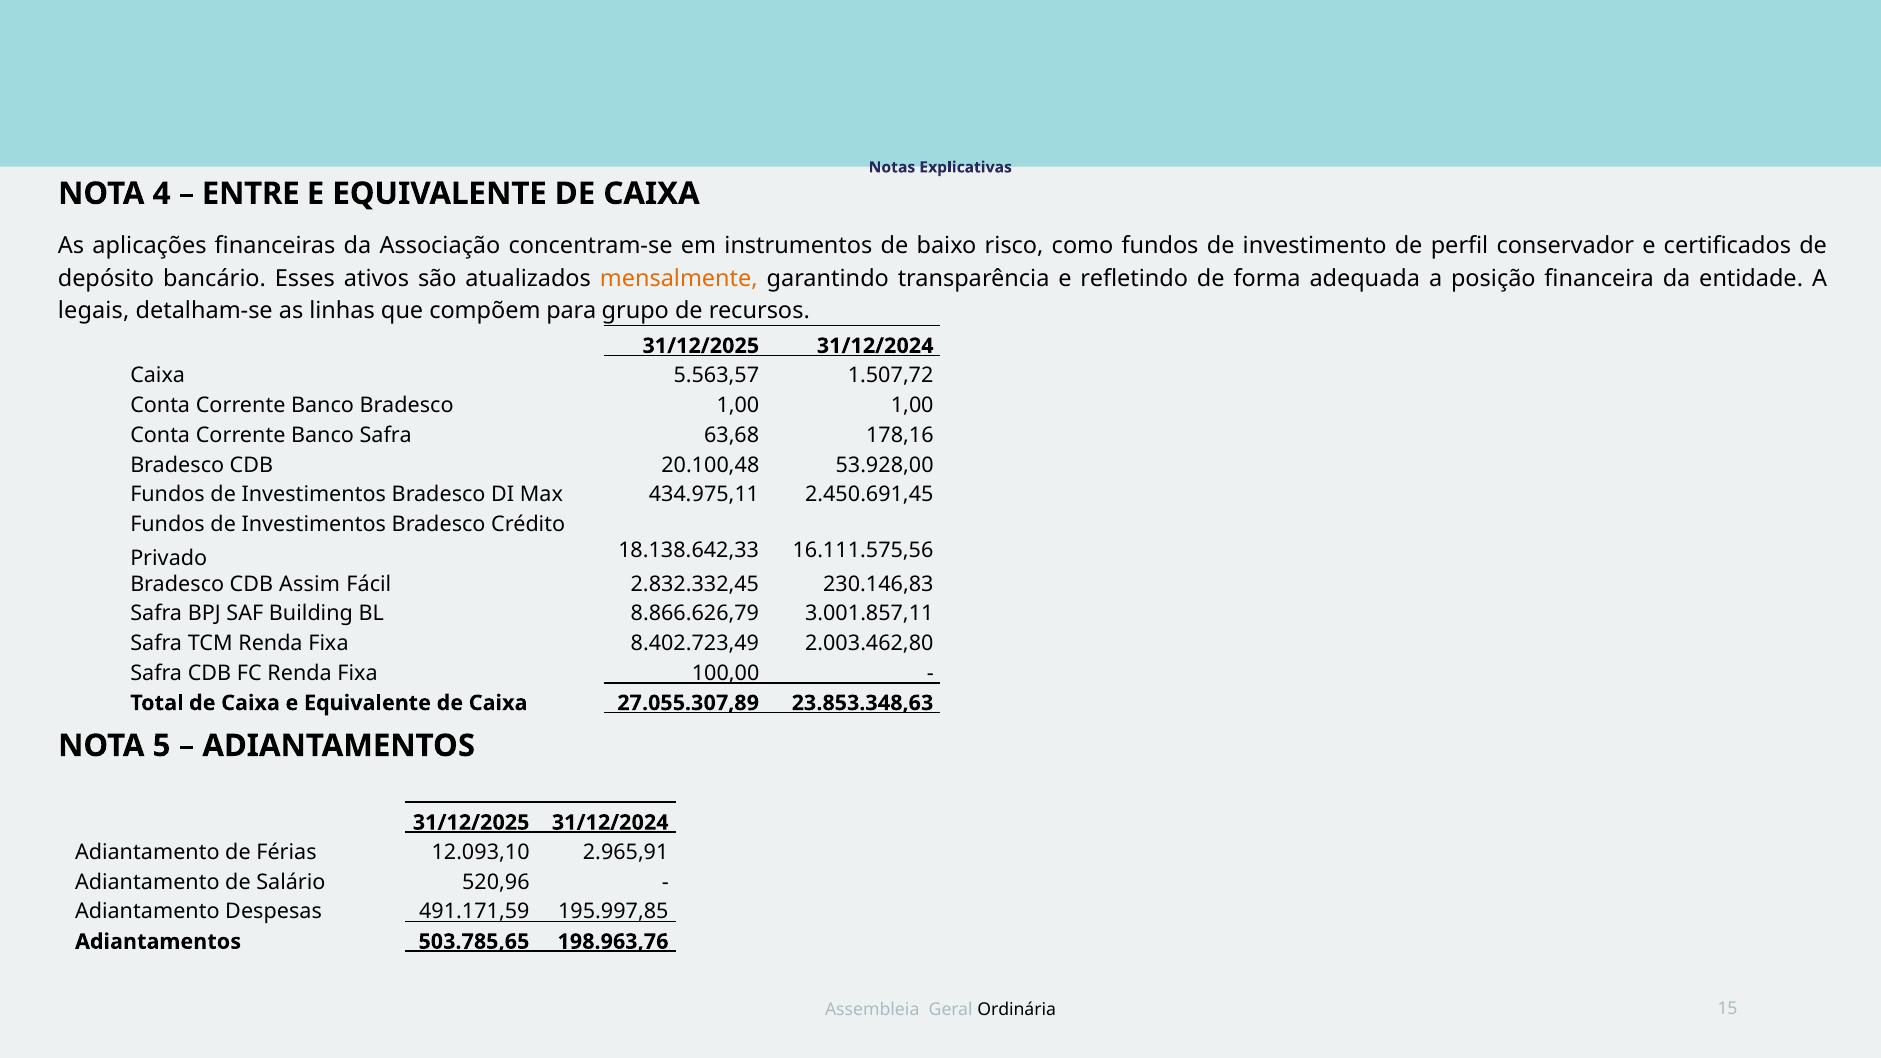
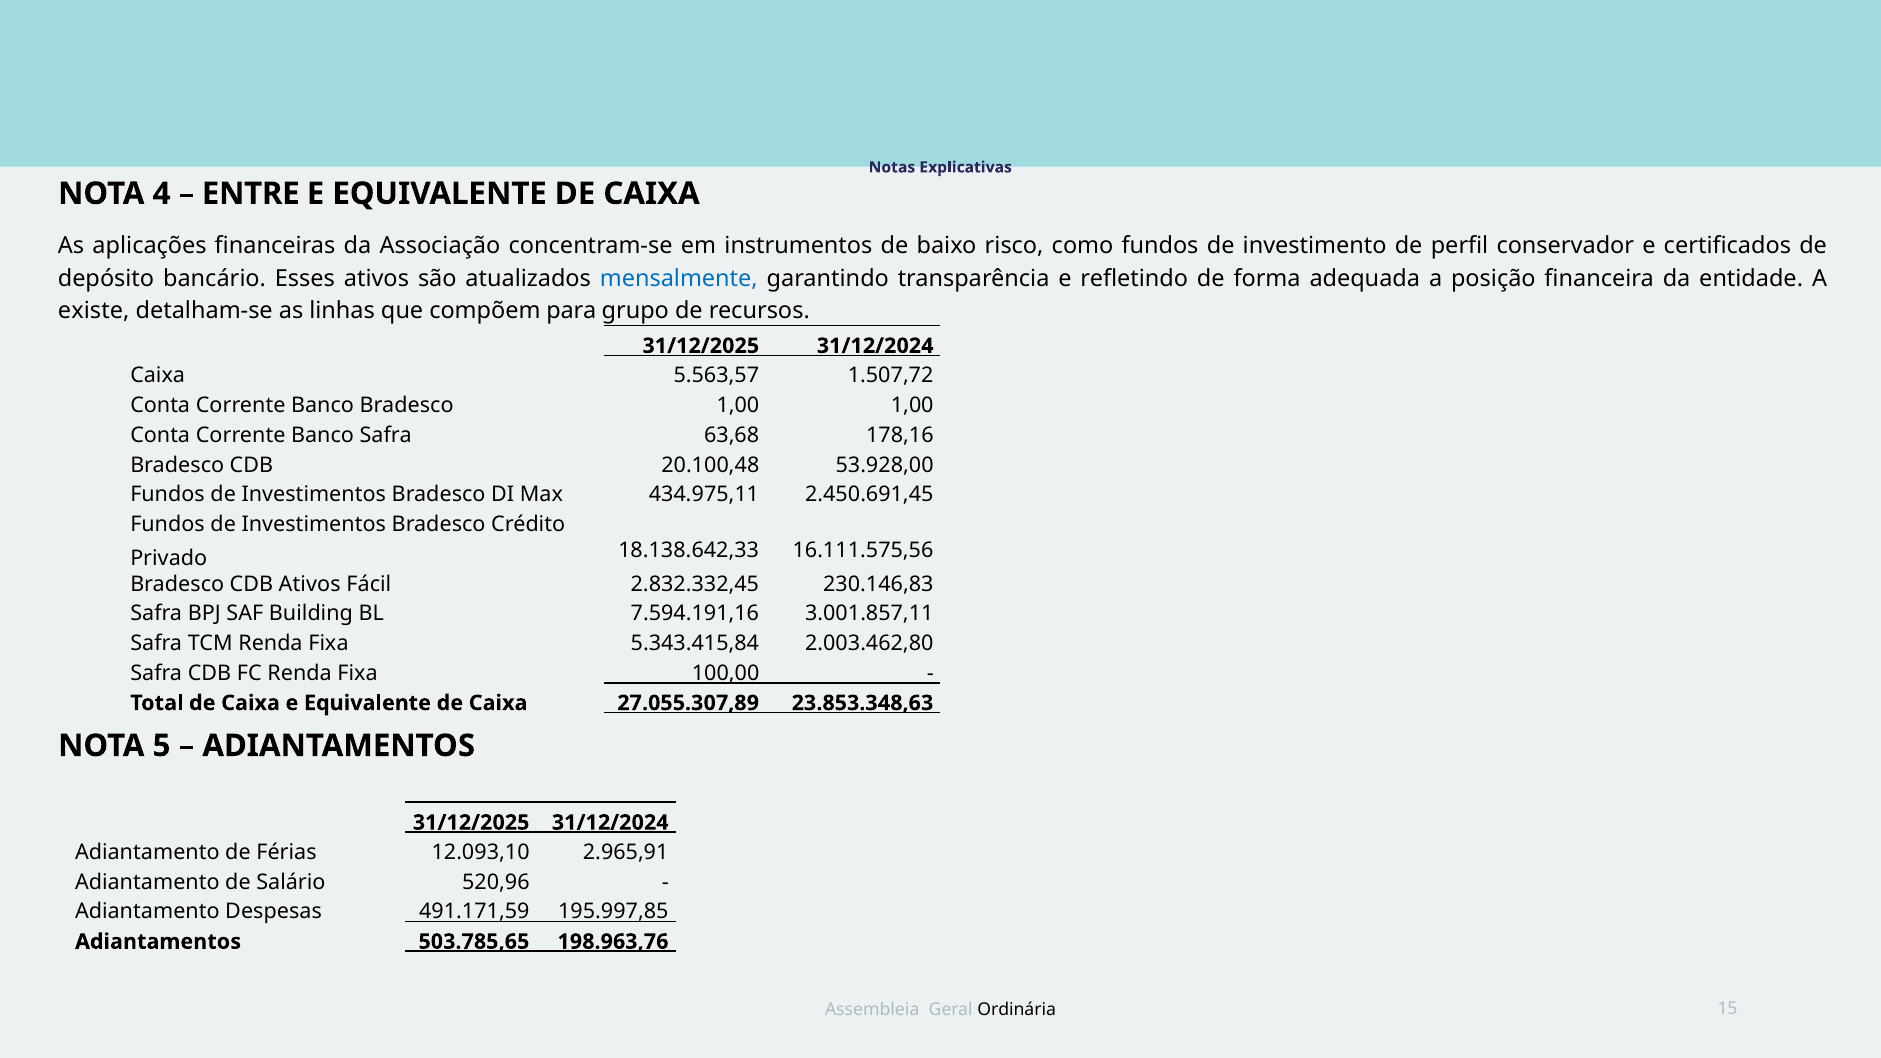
mensalmente colour: orange -> blue (679, 278)
legais: legais -> existe (94, 311)
CDB Assim: Assim -> Ativos (310, 584)
8.866.626,79: 8.866.626,79 -> 7.594.191,16 (695, 614)
8.402.723,49: 8.402.723,49 -> 5.343.415,84 (695, 643)
